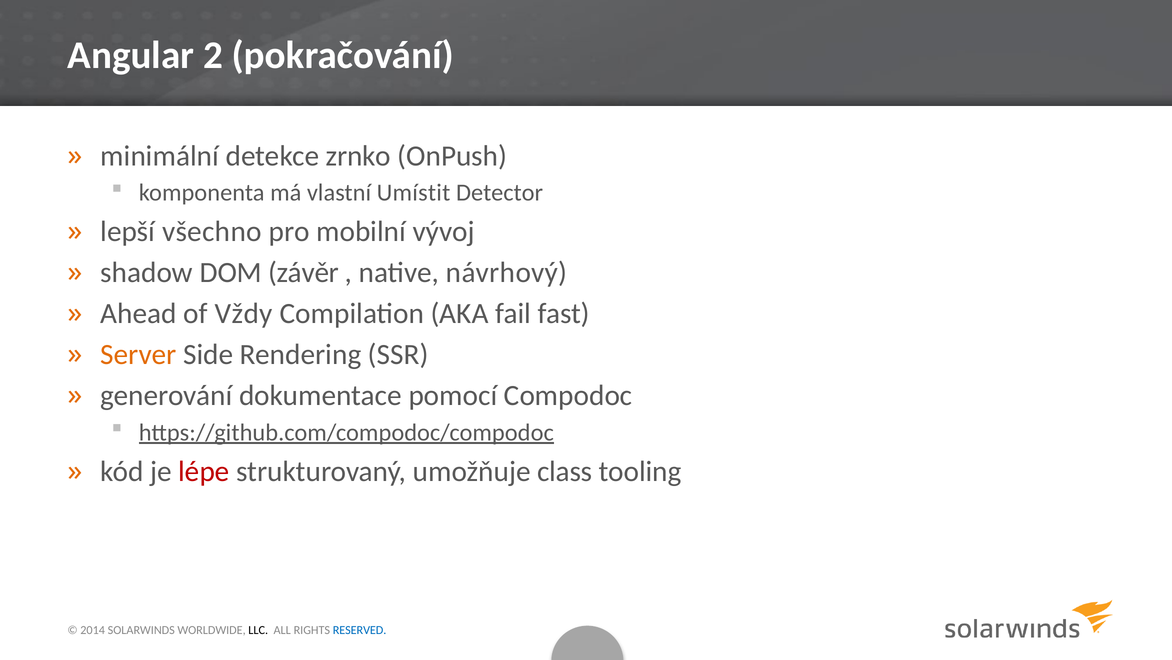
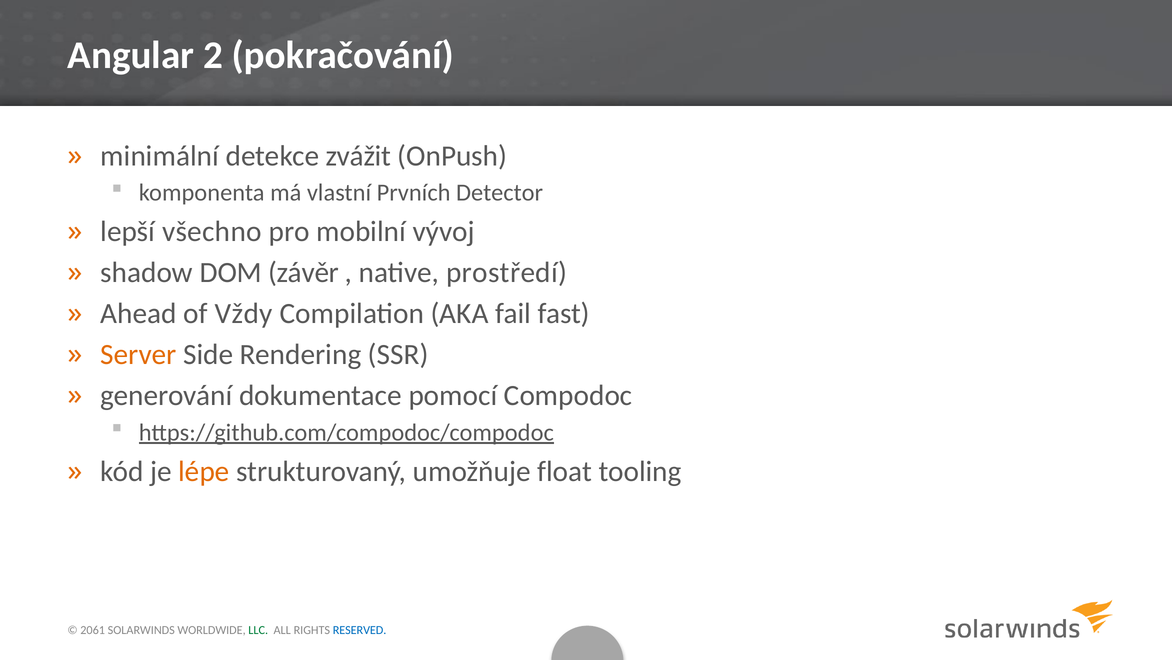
zrnko: zrnko -> zvážit (358, 156)
Umístit: Umístit -> Prvních (414, 193)
návrhový: návrhový -> prostředí (507, 272)
lépe colour: red -> orange (204, 471)
class: class -> float (565, 471)
2014: 2014 -> 2061 (93, 629)
LLC colour: black -> green (258, 629)
